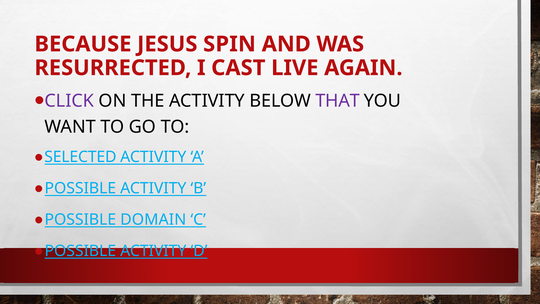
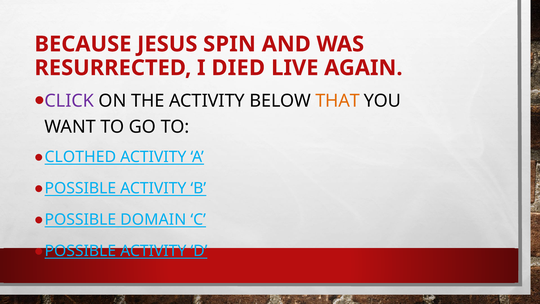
CAST: CAST -> DIED (238, 68)
THAT colour: purple -> orange (338, 101)
SELECTED: SELECTED -> CLOTHED (80, 157)
